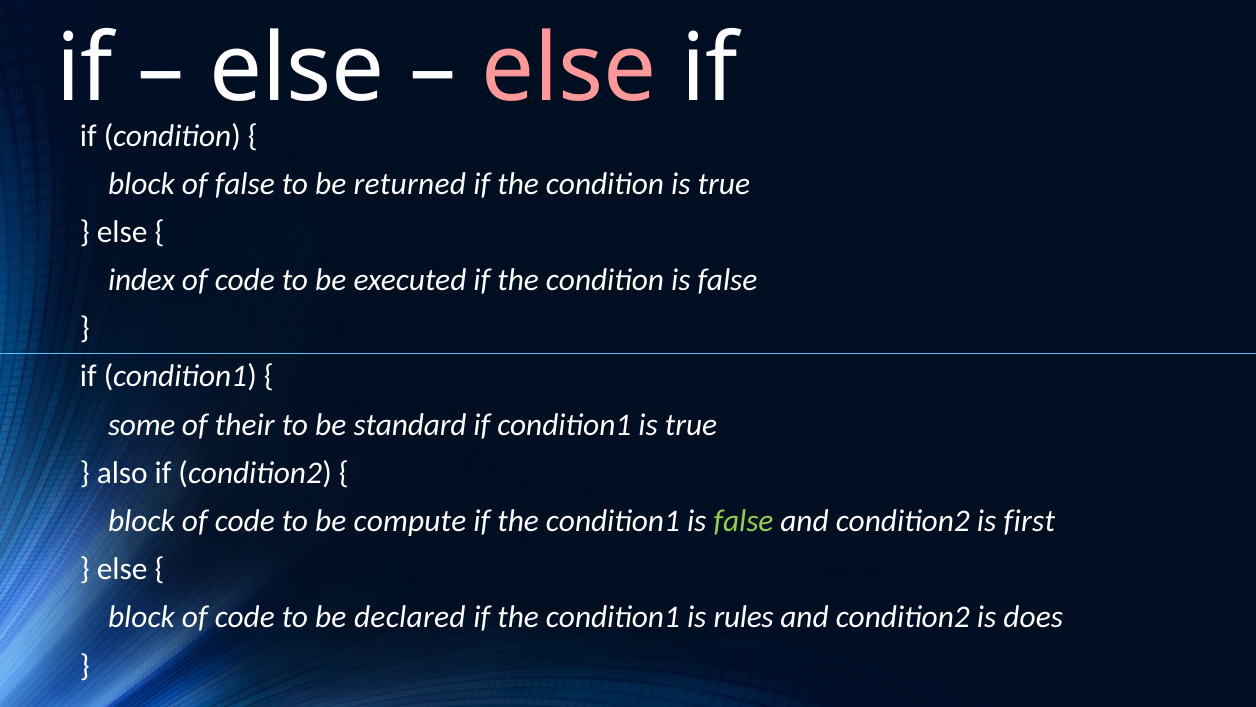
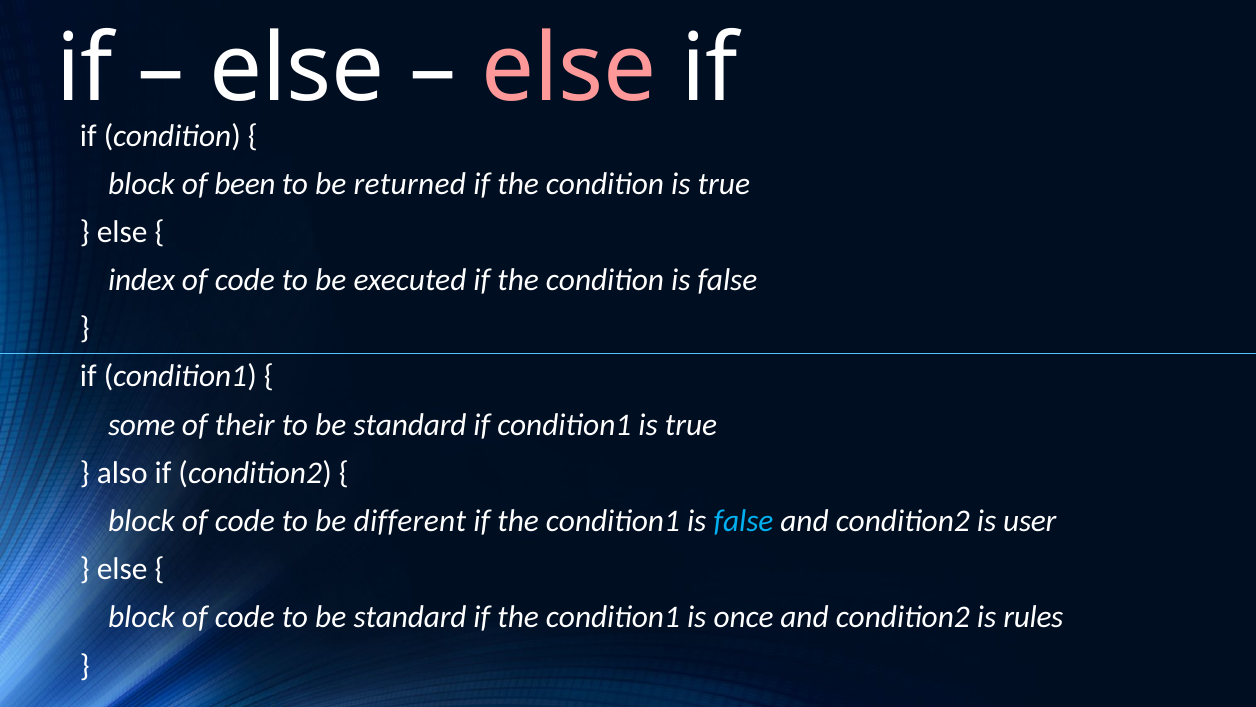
of false: false -> been (245, 184)
compute: compute -> different (410, 521)
false colour: light green -> light blue (744, 521)
first: first -> user (1030, 521)
code to be declared: declared -> standard (410, 617)
rules: rules -> once (744, 617)
does: does -> rules (1033, 617)
